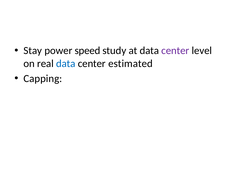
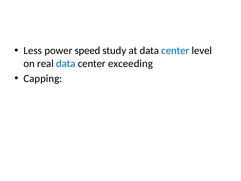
Stay: Stay -> Less (33, 51)
center colour: purple -> blue (175, 51)
estimated: estimated -> exceeding (131, 63)
